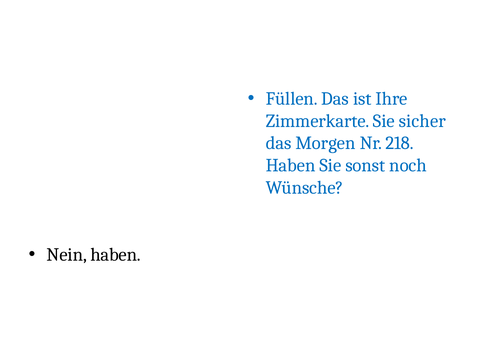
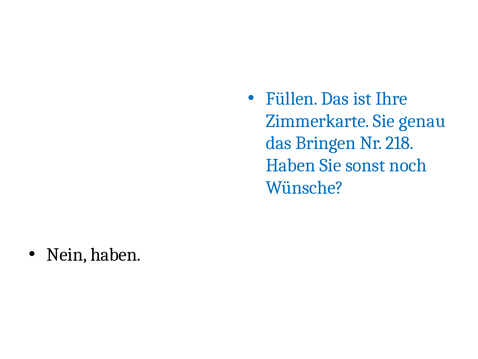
sicher: sicher -> genau (422, 121)
Morgen: Morgen -> Bringen (326, 143)
